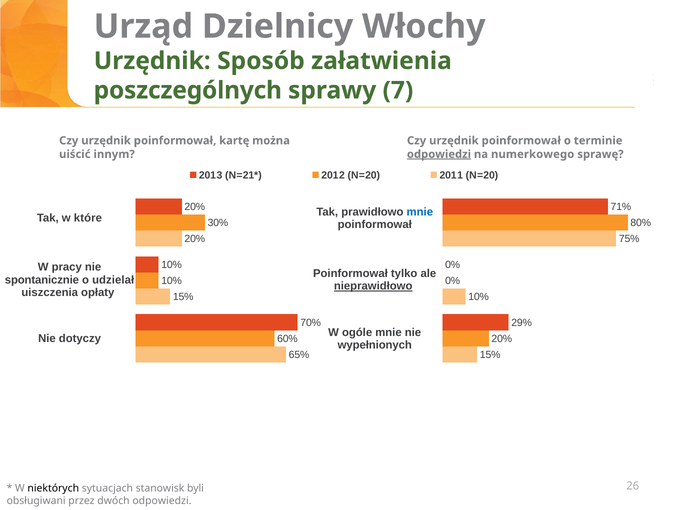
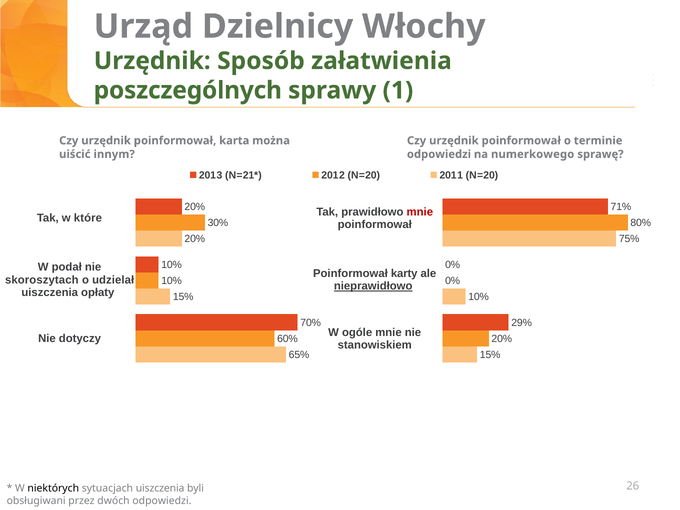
7: 7 -> 1 (398, 90)
kartę: kartę -> karta (234, 141)
odpowiedzi underline: present -> none (439, 154)
mnie colour: blue -> red (420, 212)
pracy: pracy -> podał (67, 267)
tylko: tylko -> karty (404, 273)
spontanicznie: spontanicznie -> skoroszytach (42, 280)
wypełnionych: wypełnionych -> stanowiskiem (375, 345)
sytuacjach stanowisk: stanowisk -> uiszczenia (160, 488)
